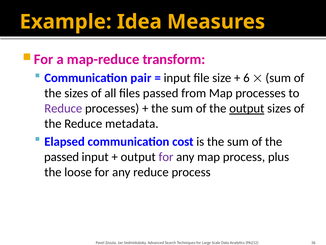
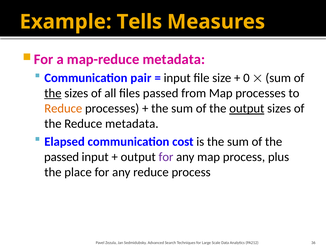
Idea: Idea -> Tells (139, 22)
map-reduce transform: transform -> metadata (174, 59)
6: 6 -> 0 (246, 78)
the underline: none -> present (53, 93)
Reduce colour: purple -> orange (63, 108)
loose: loose -> place (78, 172)
